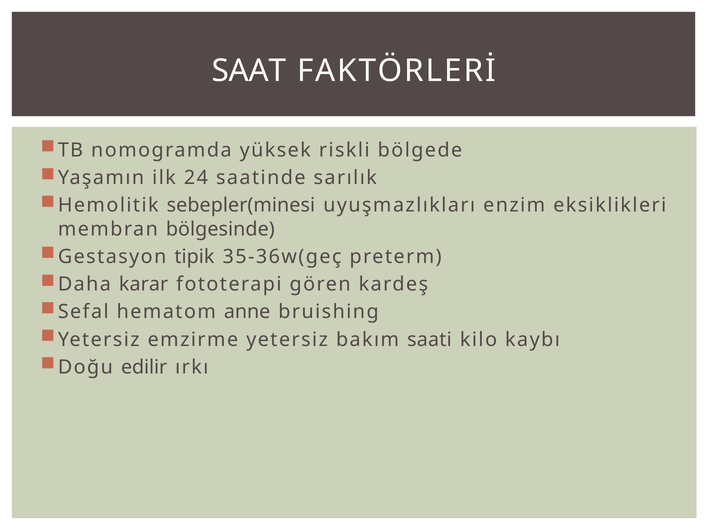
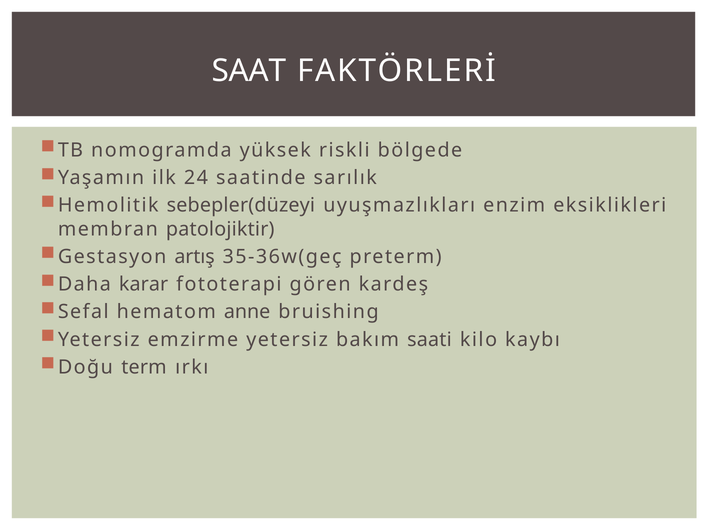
sebepler(minesi: sebepler(minesi -> sebepler(düzeyi (241, 205)
bölgesinde: bölgesinde -> patolojiktir (220, 229)
tipik: tipik -> artış (195, 257)
edilir: edilir -> term (144, 367)
